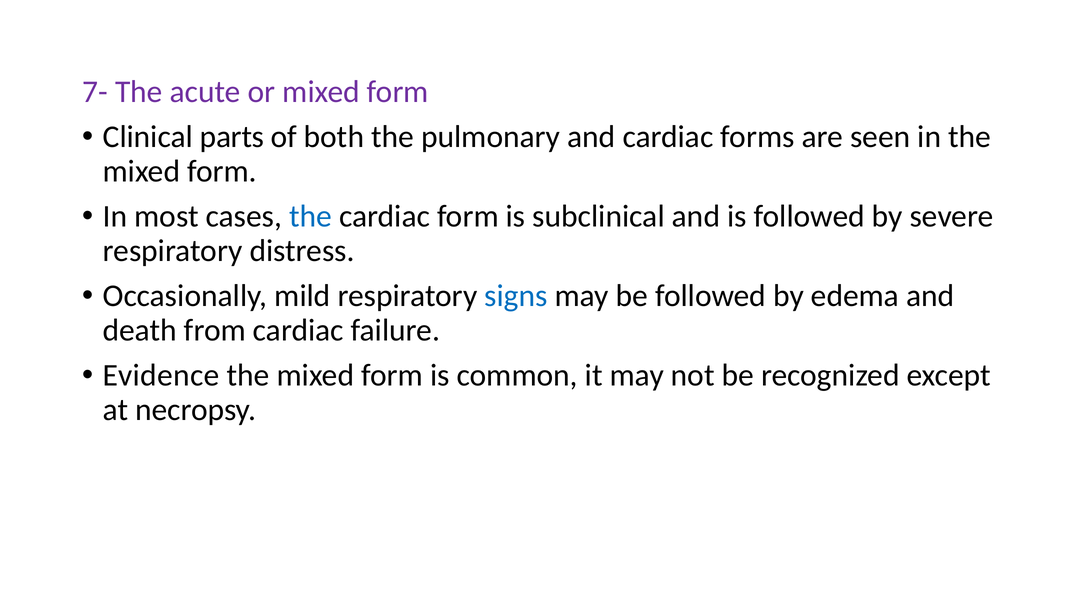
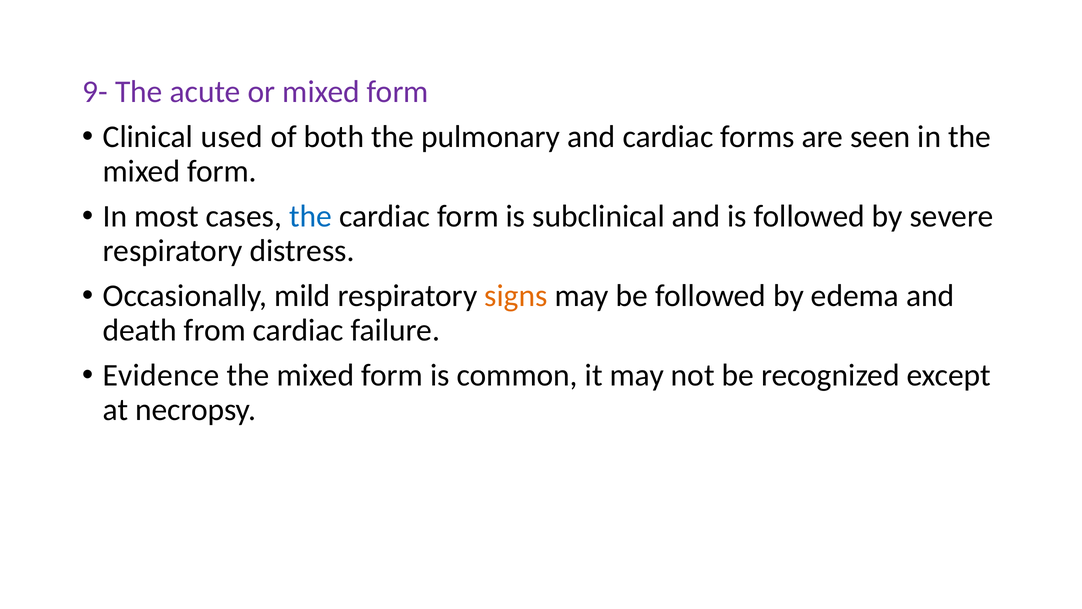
7-: 7- -> 9- (95, 92)
parts: parts -> used (232, 137)
signs colour: blue -> orange (516, 296)
